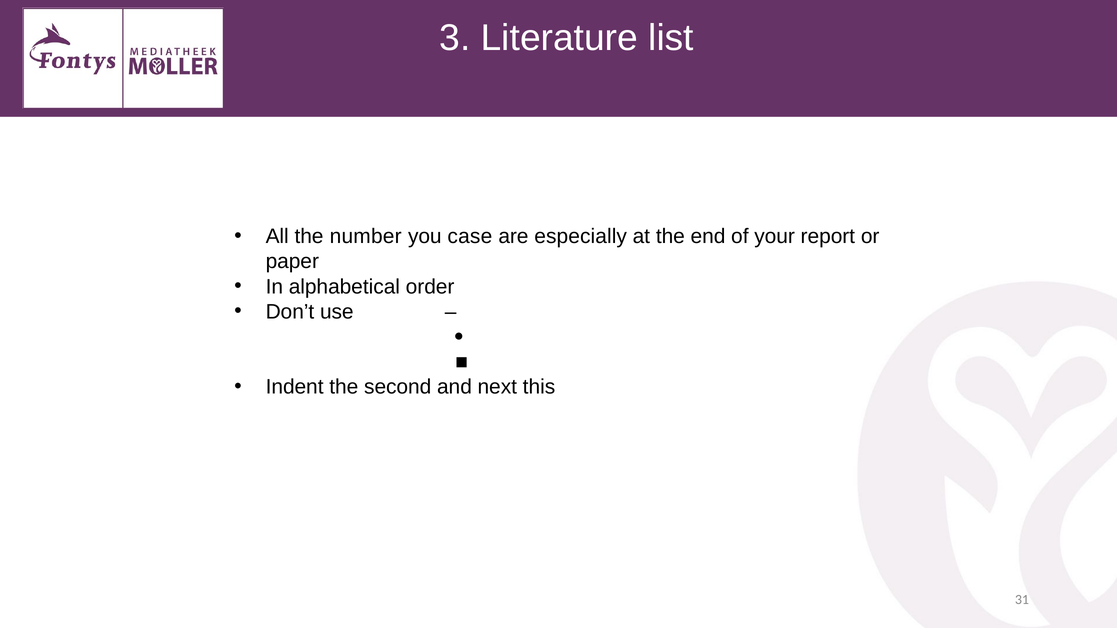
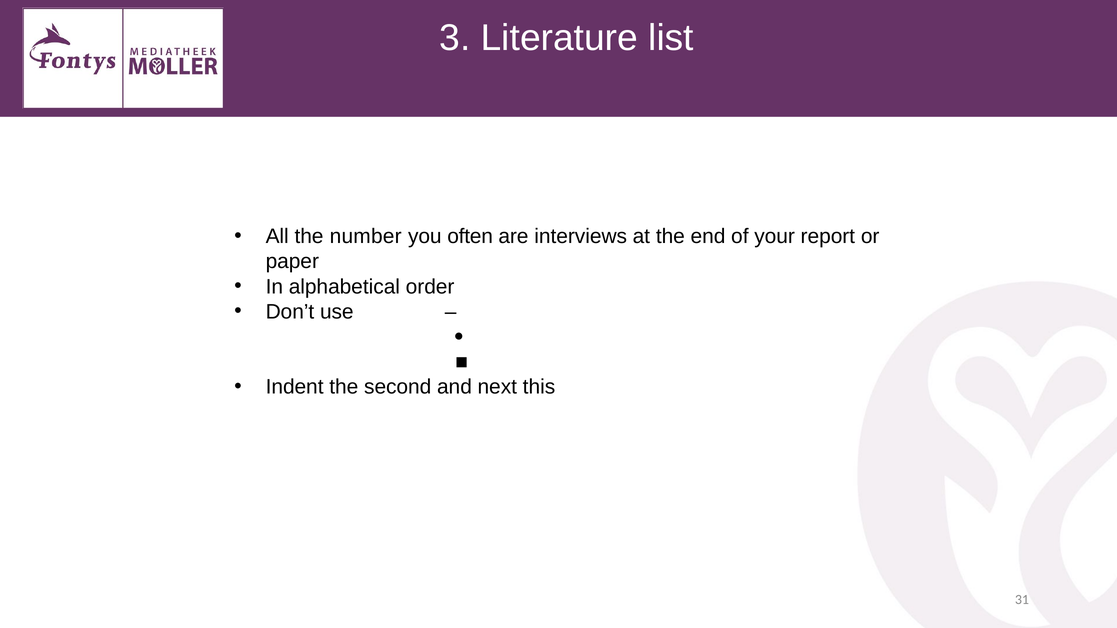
case: case -> often (470, 237)
especially: especially -> interviews (581, 237)
